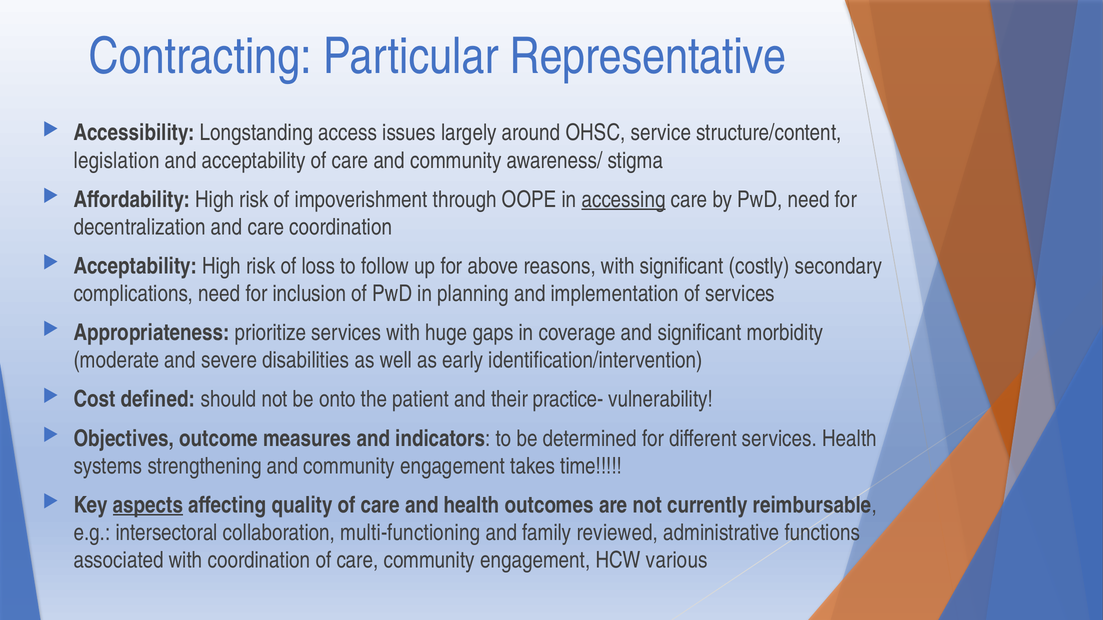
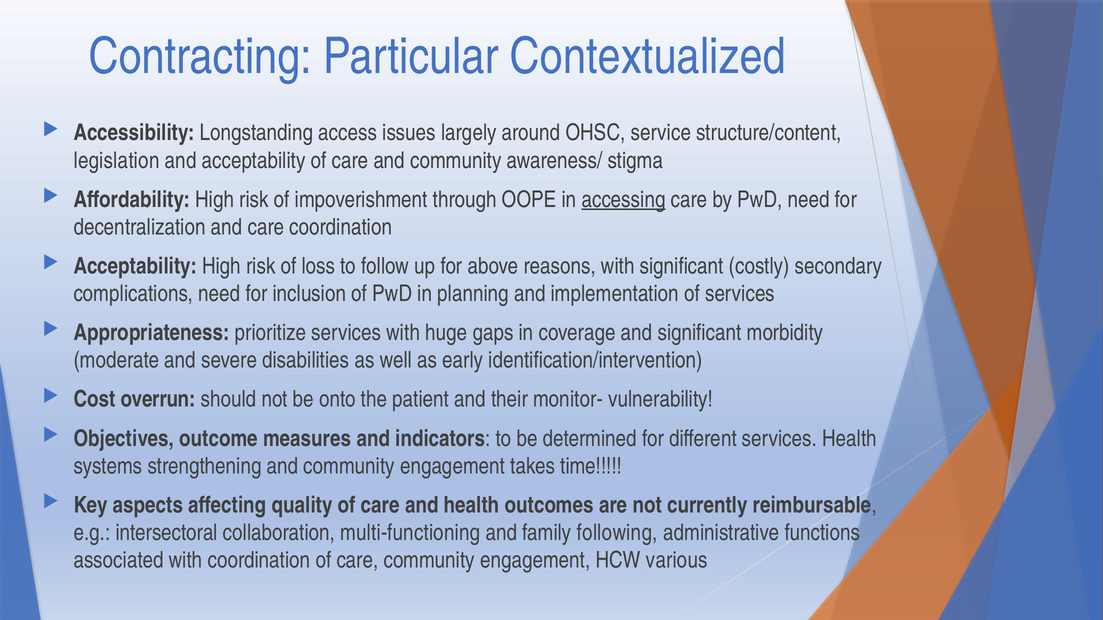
Representative: Representative -> Contextualized (648, 57)
defined: defined -> overrun (158, 400)
practice-: practice- -> monitor- (568, 400)
aspects underline: present -> none (148, 505)
reviewed: reviewed -> following (617, 533)
